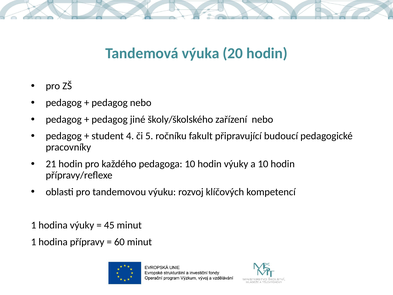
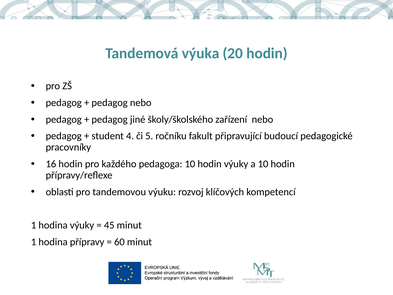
21: 21 -> 16 (51, 164)
